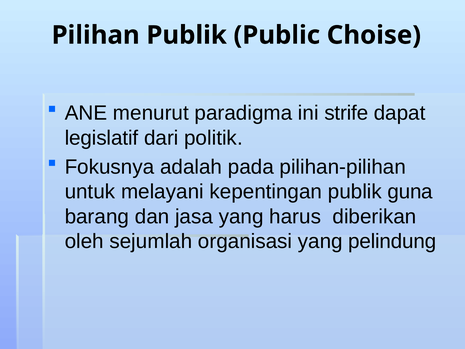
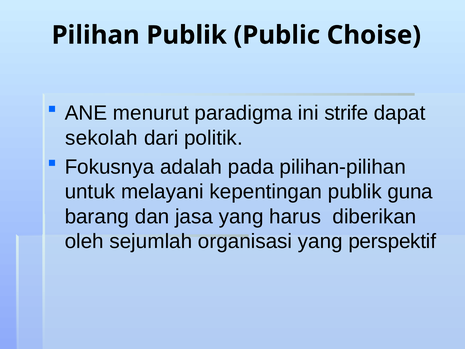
legislatif: legislatif -> sekolah (101, 138)
pelindung: pelindung -> perspektif (392, 241)
